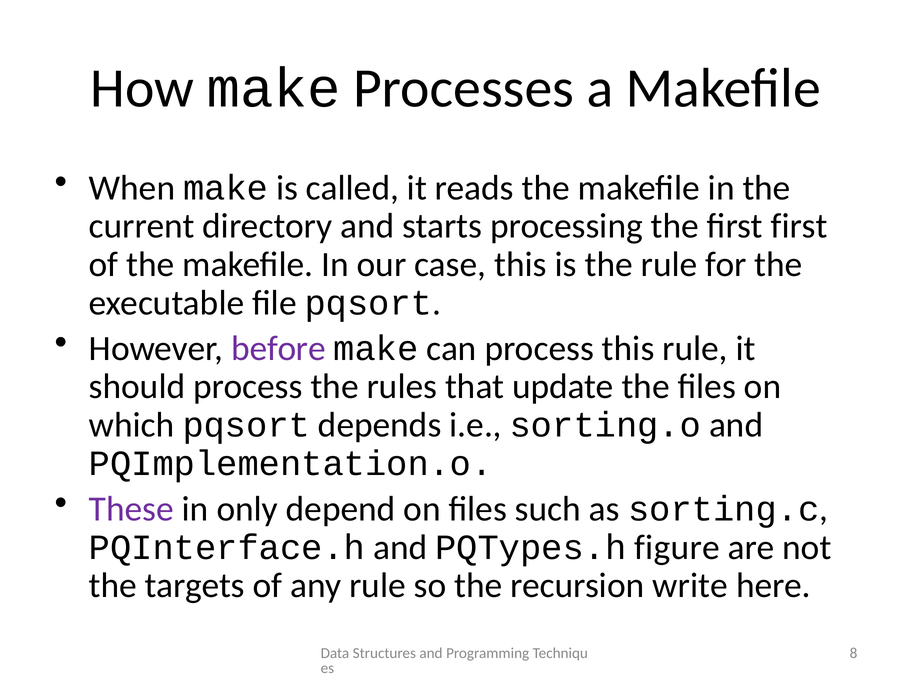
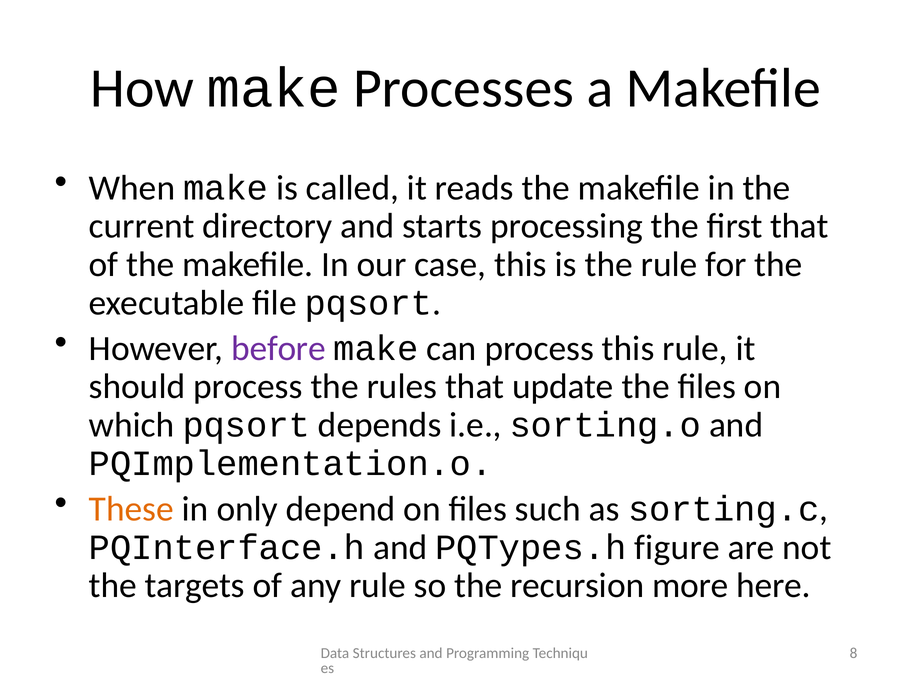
first first: first -> that (799, 226)
These colour: purple -> orange (131, 509)
write: write -> more (690, 586)
